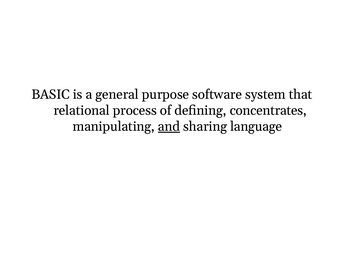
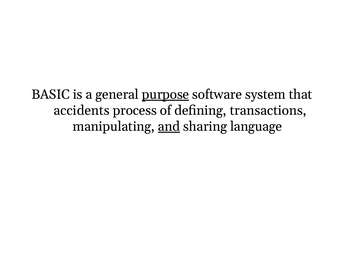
purpose underline: none -> present (166, 94)
relational: relational -> accidents (82, 110)
concentrates: concentrates -> transactions (268, 110)
